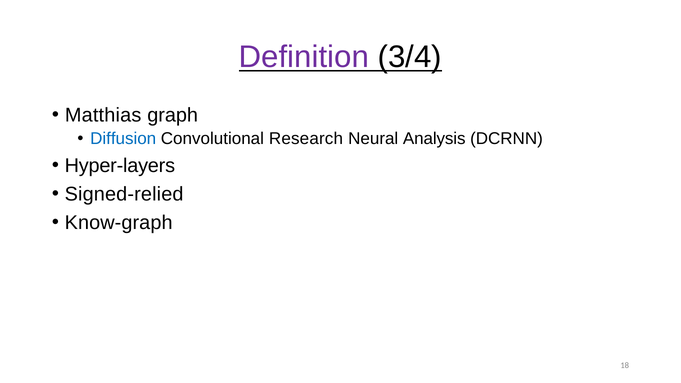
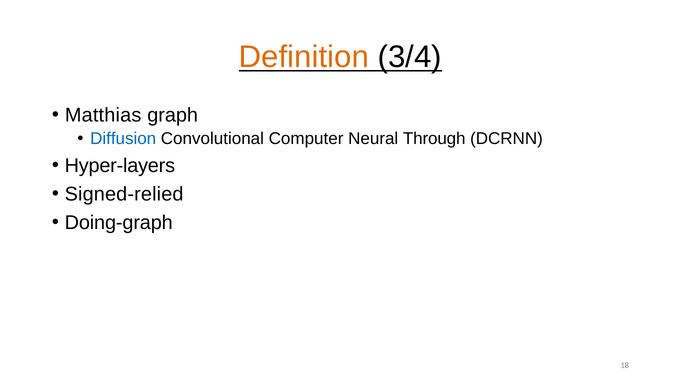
Definition colour: purple -> orange (304, 57)
Research: Research -> Computer (306, 139)
Analysis: Analysis -> Through (434, 139)
Know-graph: Know-graph -> Doing-graph (119, 223)
